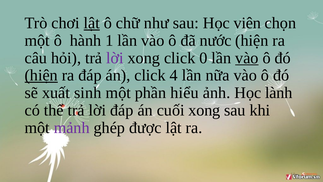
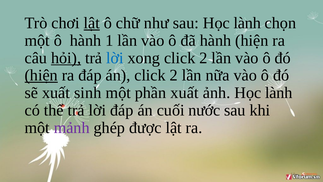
sau Học viên: viên -> lành (247, 23)
đã nước: nước -> hành (216, 40)
hỏi underline: none -> present (66, 58)
lời colour: purple -> blue (115, 58)
xong click 0: 0 -> 2 (203, 58)
vào underline: present -> none (247, 58)
án click 4: 4 -> 2 (174, 75)
phần hiểu: hiểu -> xuất (185, 93)
cuối xong: xong -> nước (204, 110)
